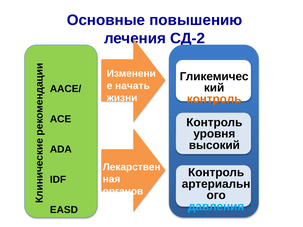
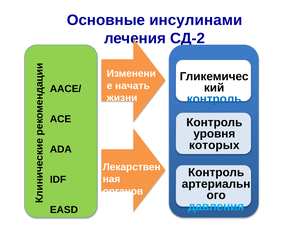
повышению: повышению -> инсулинами (196, 20)
контроль colour: orange -> blue (214, 99)
высокий: высокий -> которых (214, 145)
